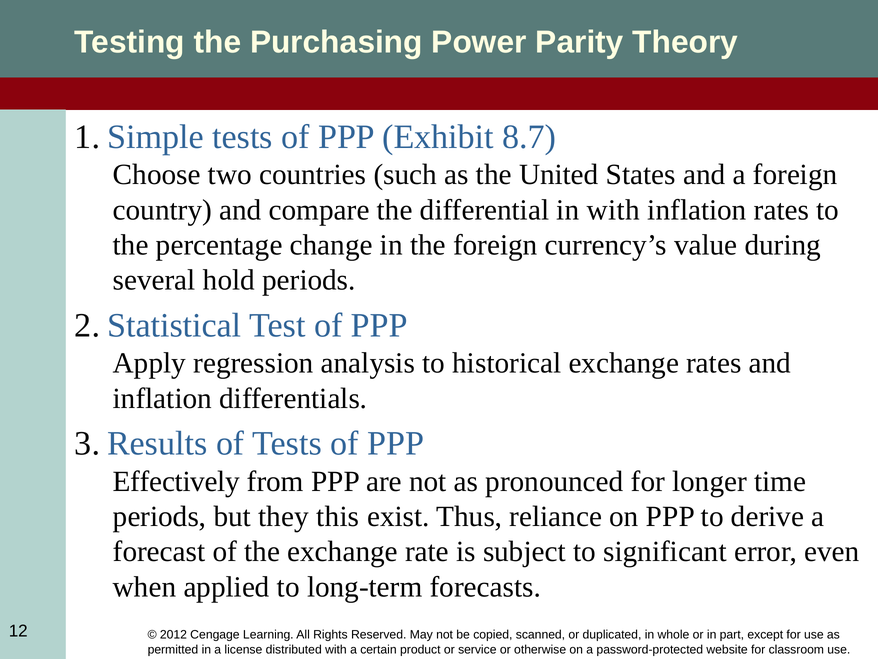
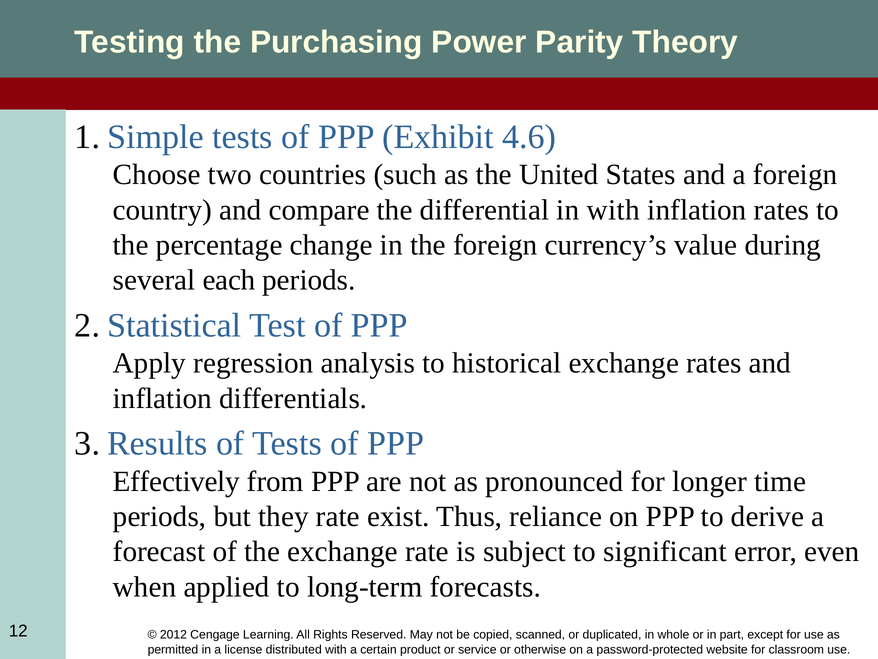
8.7: 8.7 -> 4.6 (529, 137)
hold: hold -> each (229, 280)
they this: this -> rate (338, 516)
